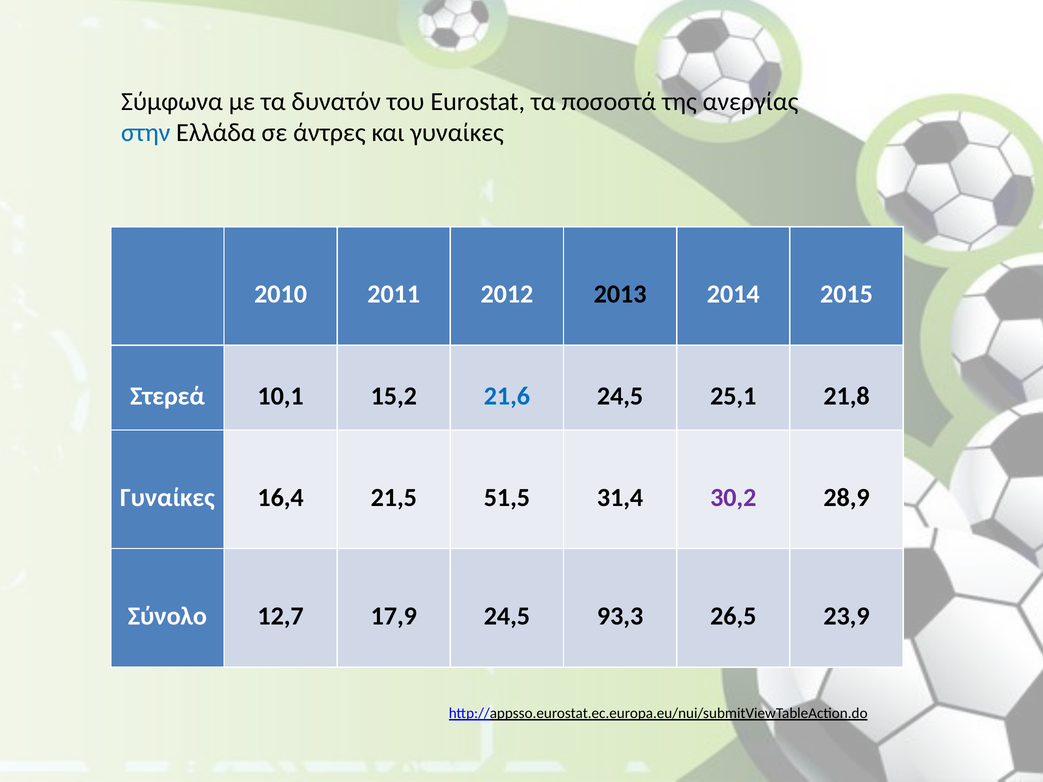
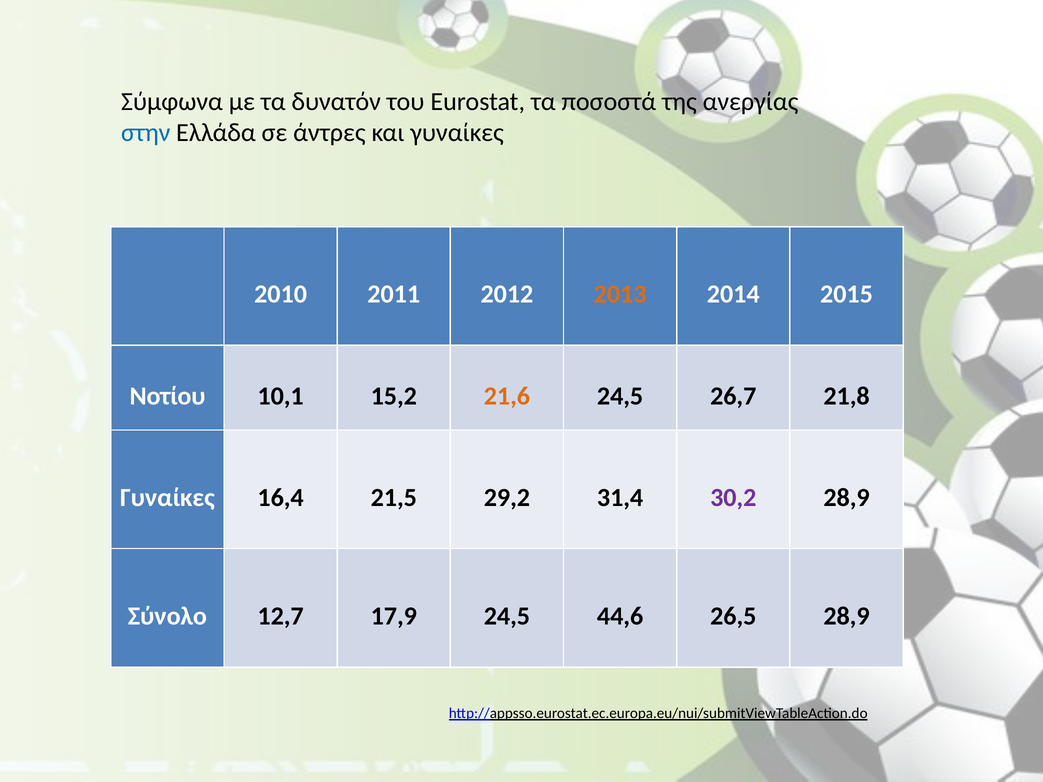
2013 colour: black -> orange (620, 294)
Στερεά: Στερεά -> Νοτίου (168, 396)
21,6 colour: blue -> orange (507, 396)
25,1: 25,1 -> 26,7 (733, 396)
51,5: 51,5 -> 29,2 (507, 498)
93,3: 93,3 -> 44,6 (620, 616)
26,5 23,9: 23,9 -> 28,9 (847, 616)
